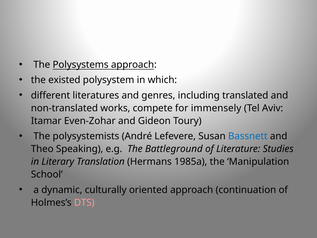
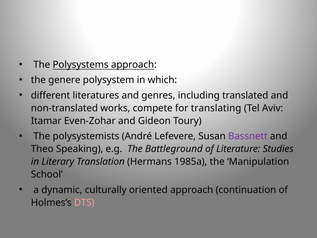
existed: existed -> genere (64, 80)
immensely: immensely -> translating (216, 108)
Bassnett colour: blue -> purple (248, 136)
